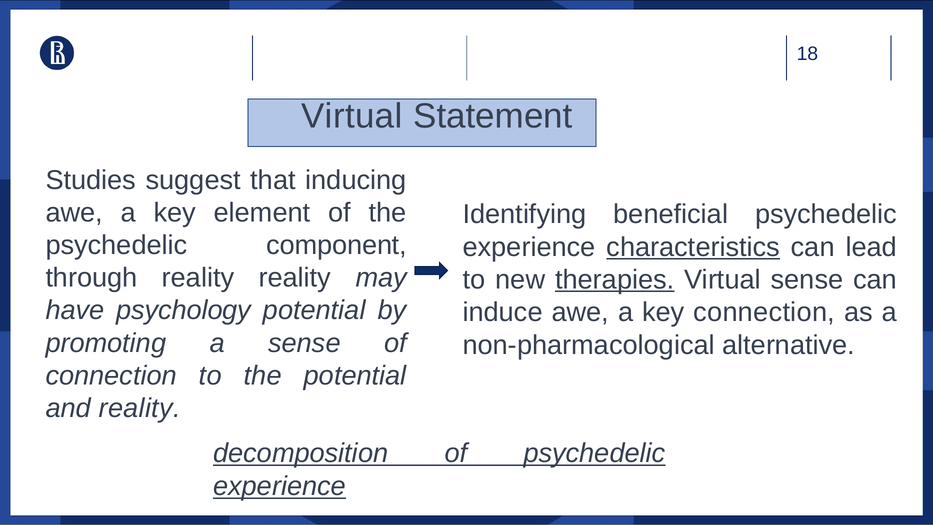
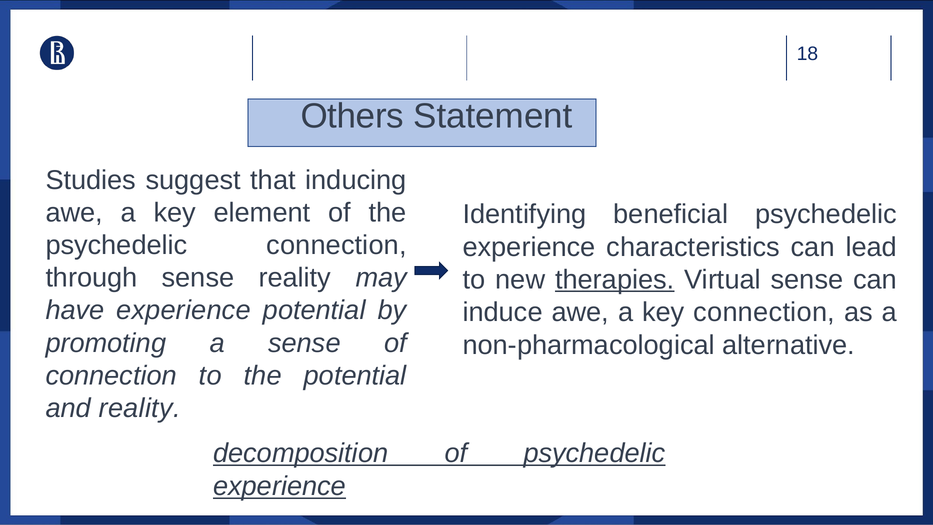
Virtual: Virtual -> Others (352, 116)
psychedelic component: component -> connection (336, 245)
characteristics underline: present -> none (693, 247)
through reality: reality -> sense (198, 278)
have psychology: psychology -> experience (184, 310)
